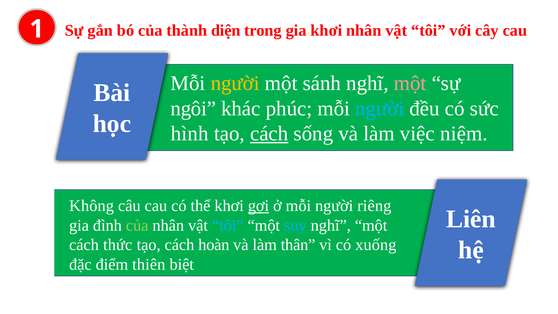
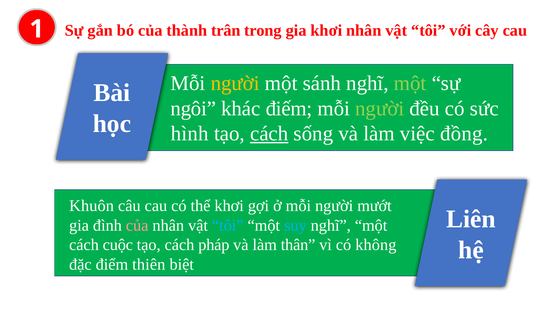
diện: diện -> trân (226, 31)
một colour: pink -> light green (410, 83)
phúc: phúc -> điếm (289, 108)
người colour: light blue -> light green (380, 108)
niệm: niệm -> đồng (464, 134)
Không: Không -> Khuôn (92, 206)
gợi underline: present -> none (258, 206)
riêng: riêng -> mướt (374, 206)
của colour: light green -> pink (137, 225)
thức: thức -> cuộc (118, 245)
hoàn: hoàn -> pháp (214, 245)
xuống: xuống -> không (376, 245)
